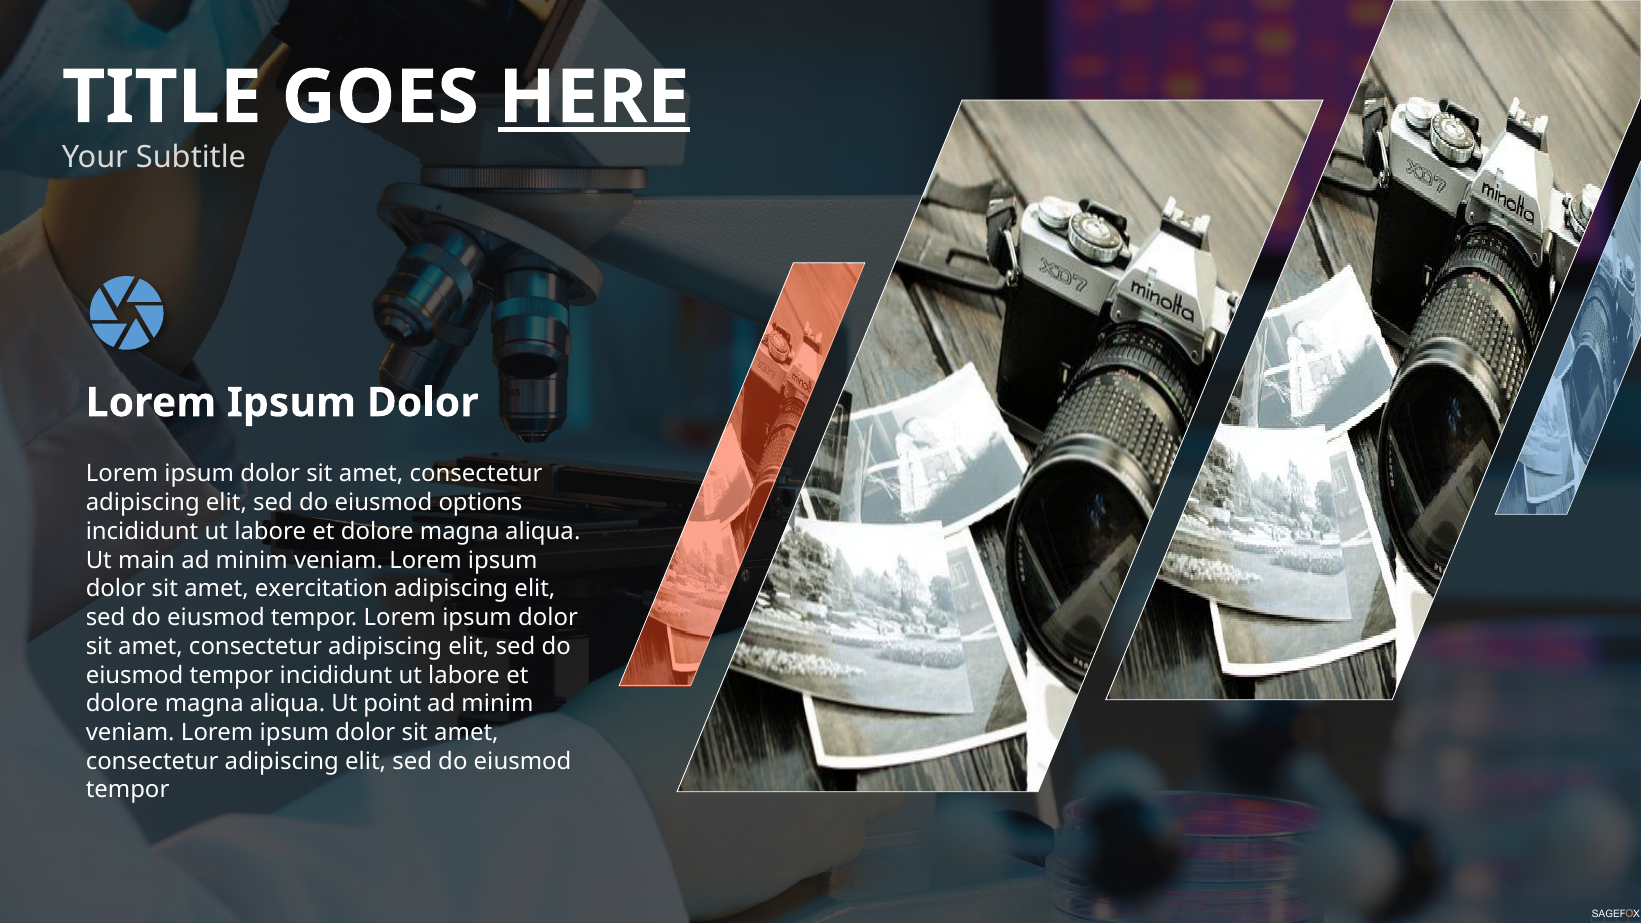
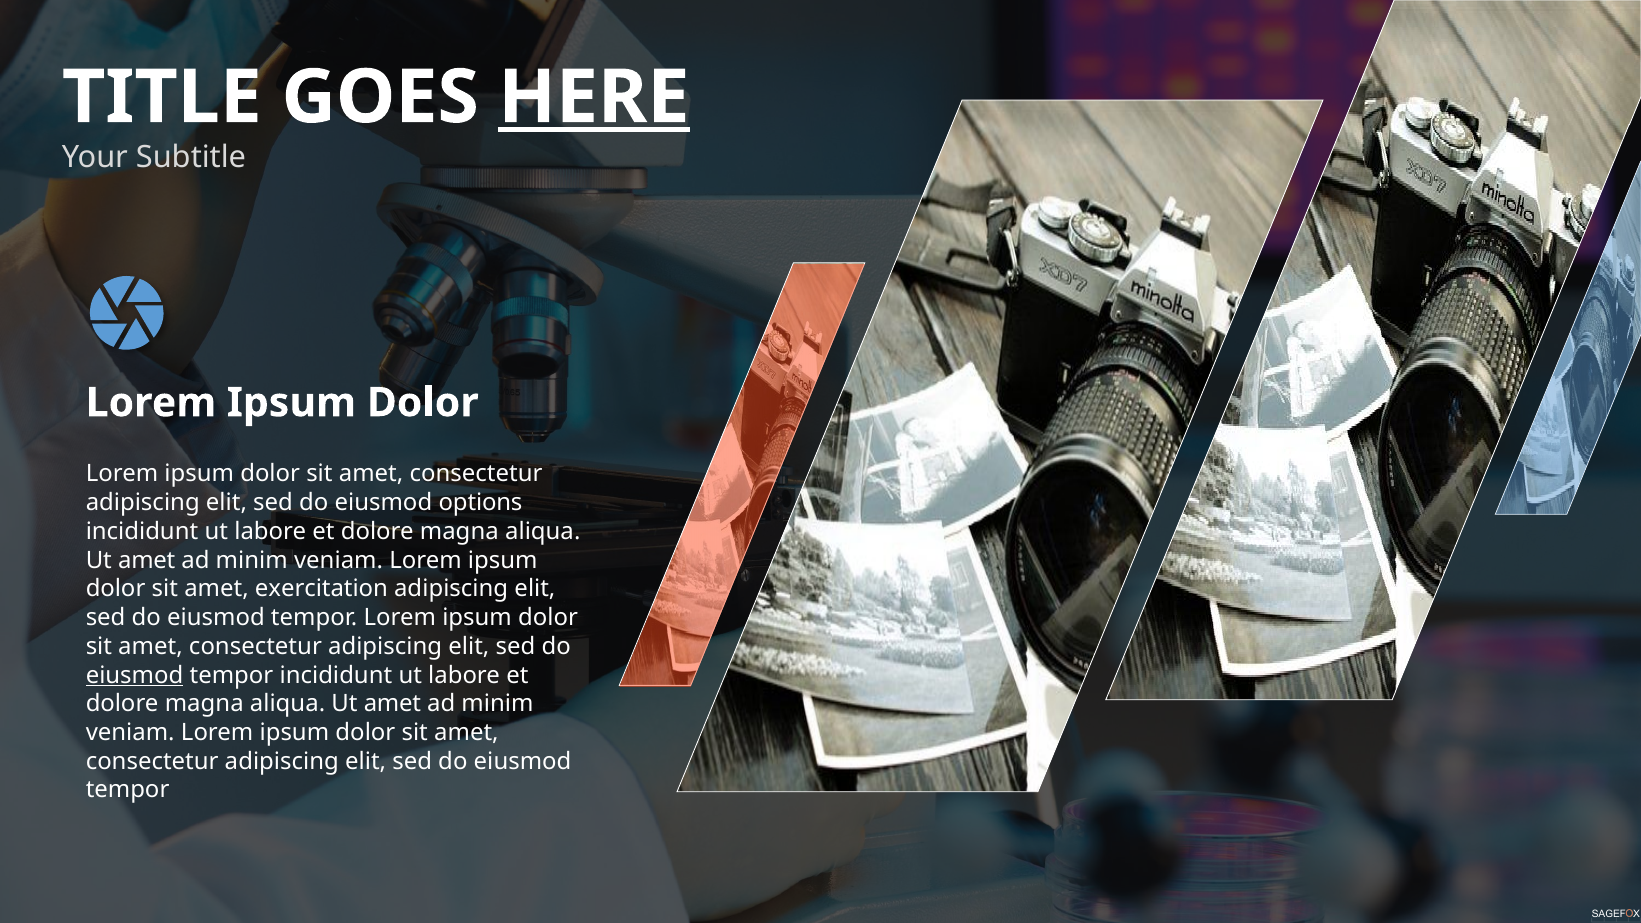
main: main -> amet (147, 560)
eiusmod underline: none -> present (135, 675)
point: point -> amet (392, 704)
